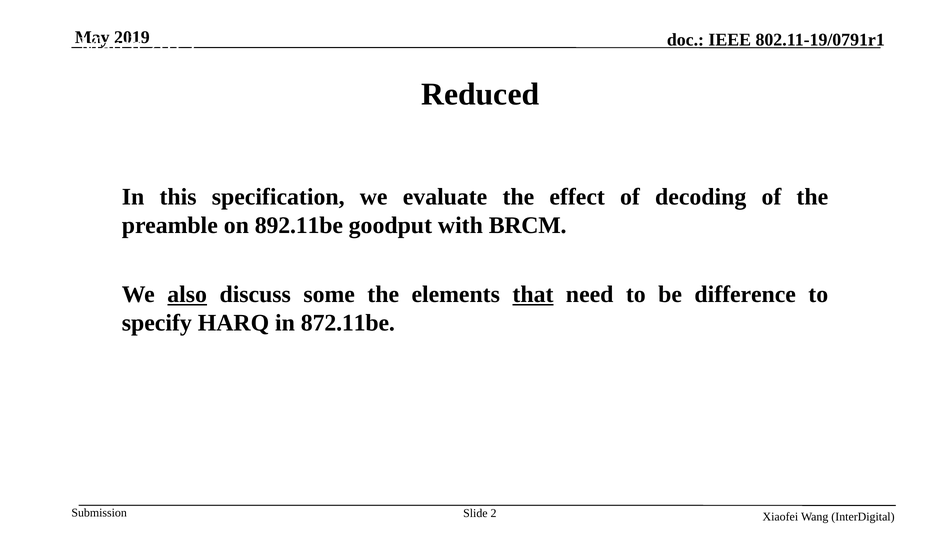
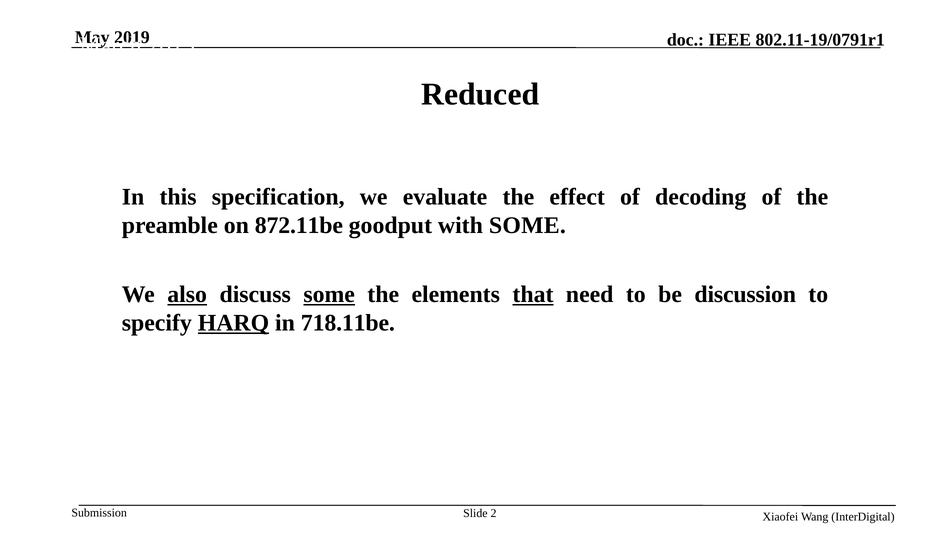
892.11be: 892.11be -> 872.11be (299, 226)
with BRCM: BRCM -> SOME (527, 226)
some underline: none -> present (329, 295)
difference: difference -> discussion (745, 295)
HARQ underline: none -> present (233, 323)
872.11be: 872.11be -> 718.11be (348, 323)
